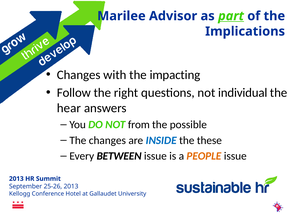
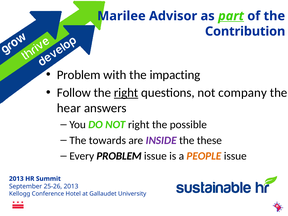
Implications: Implications -> Contribution (245, 31)
Changes: Changes -> Problem (79, 75)
right underline: none -> present (126, 93)
individual: individual -> company (243, 93)
NOT from: from -> right (139, 125)
The changes: changes -> towards (107, 140)
INSIDE colour: blue -> purple (161, 140)
Every BETWEEN: BETWEEN -> PROBLEM (119, 156)
